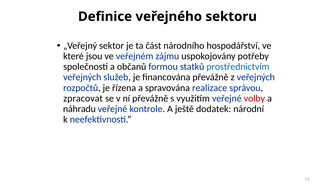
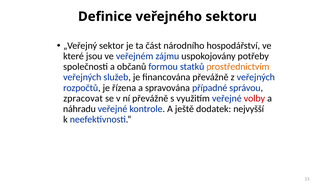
prostřednictvím colour: blue -> orange (238, 67)
realizace: realizace -> případné (210, 88)
národní: národní -> nejvyšší (249, 109)
